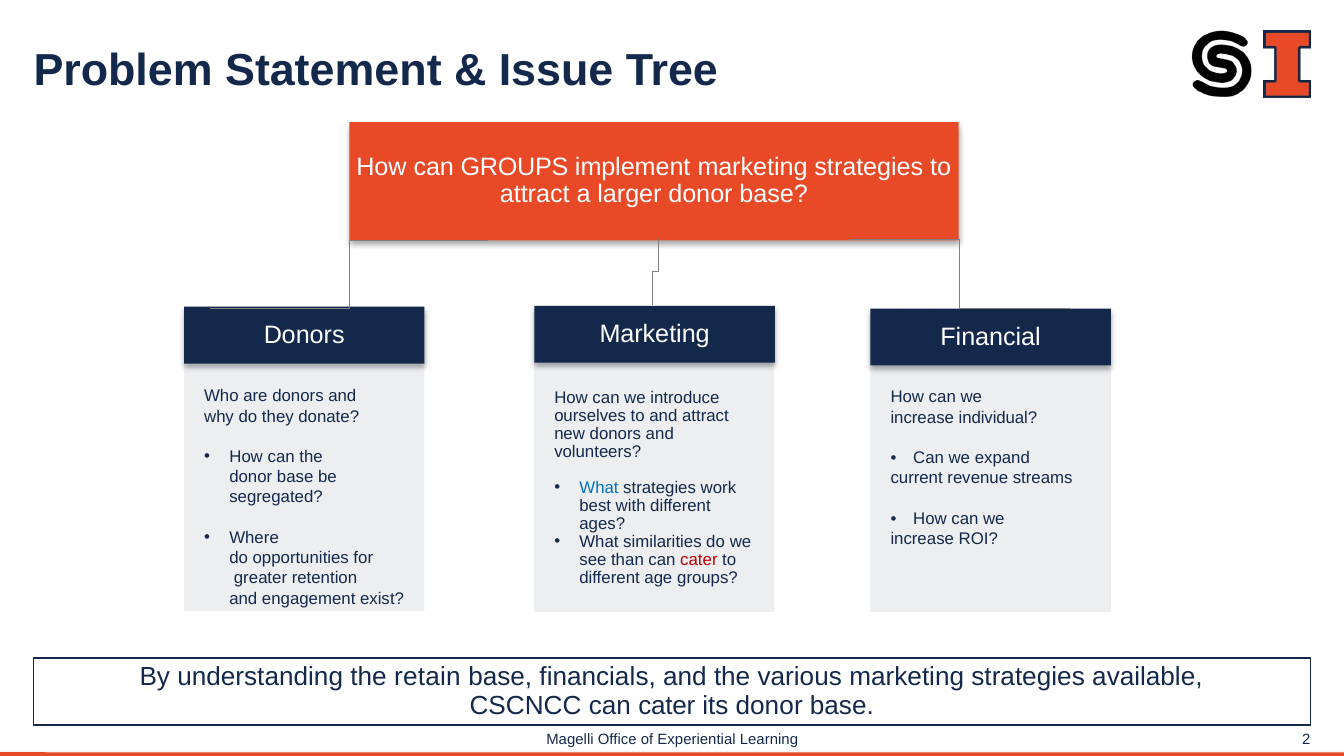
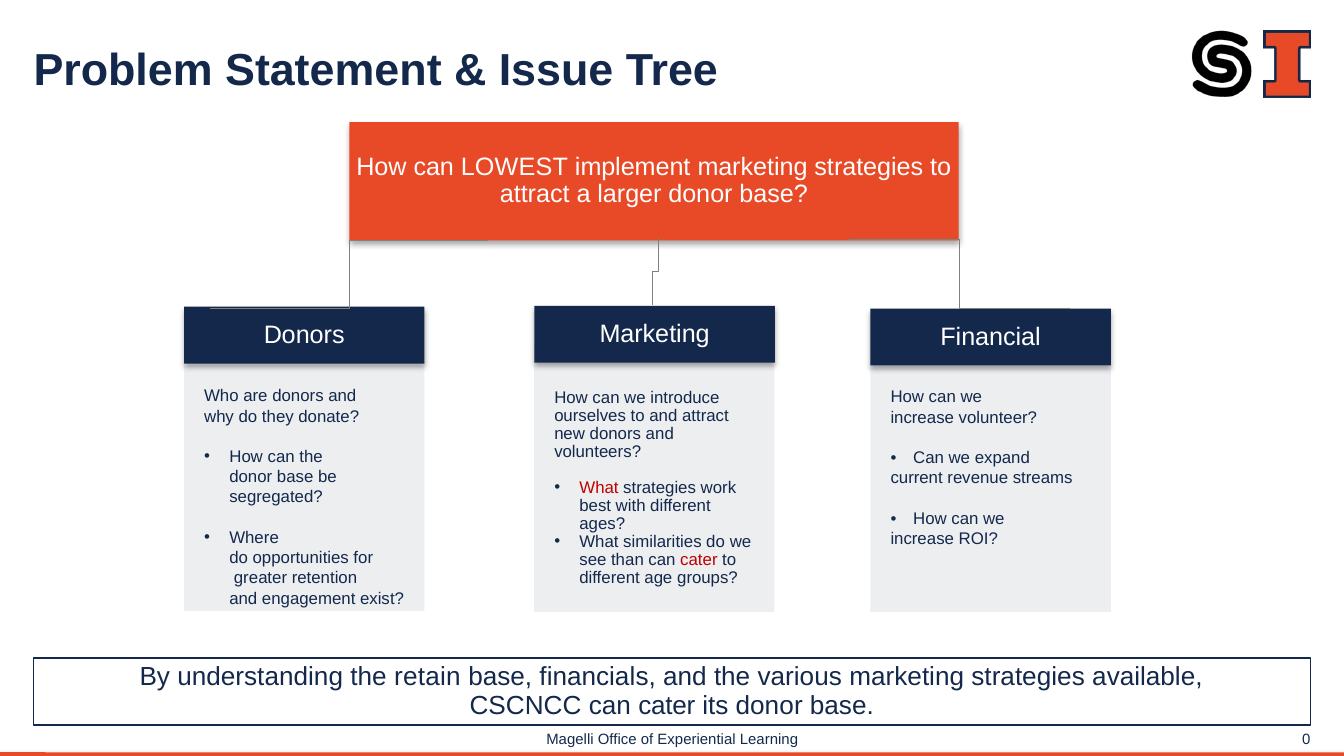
can GROUPS: GROUPS -> LOWEST (514, 167)
individual: individual -> volunteer (998, 418)
What colour: blue -> red (599, 488)
2: 2 -> 0 (1306, 740)
